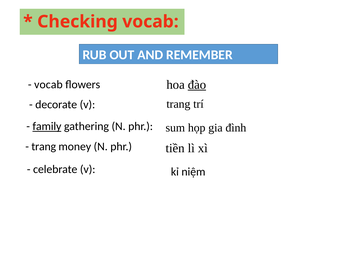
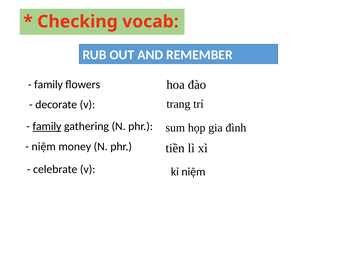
đào underline: present -> none (197, 85)
vocab: vocab -> family (48, 85)
trang: trang -> niệm (44, 147)
